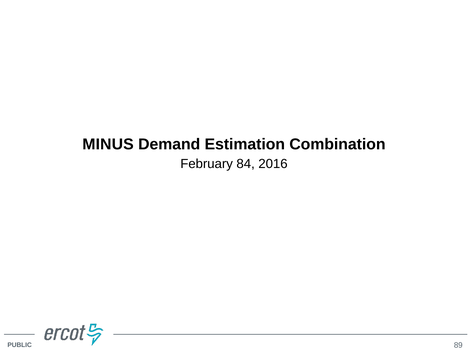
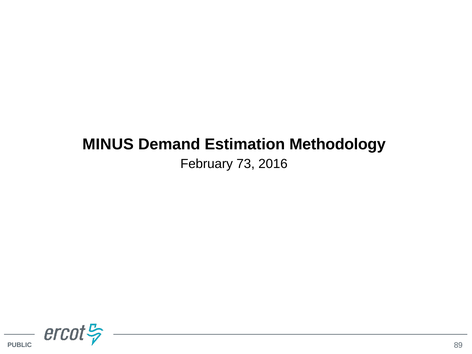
Combination: Combination -> Methodology (338, 144)
84: 84 -> 73 (246, 164)
